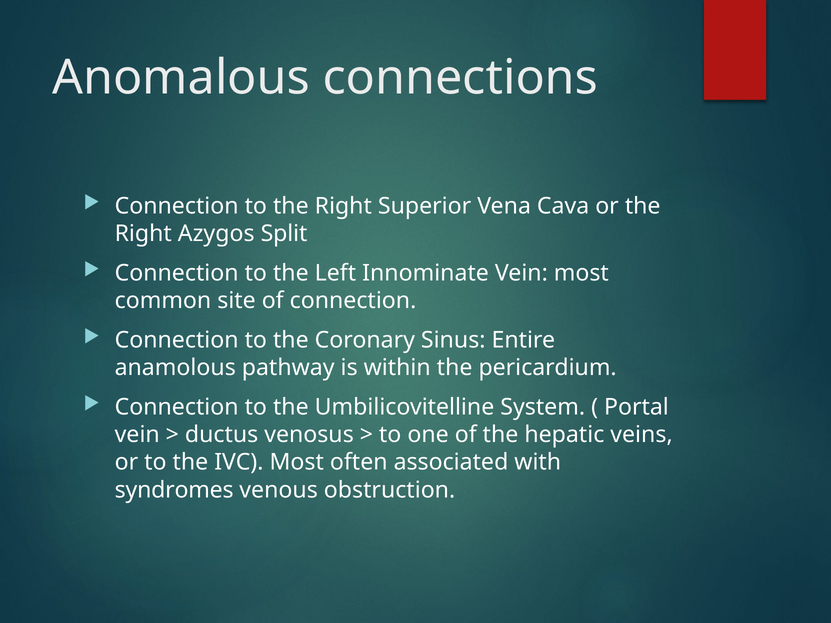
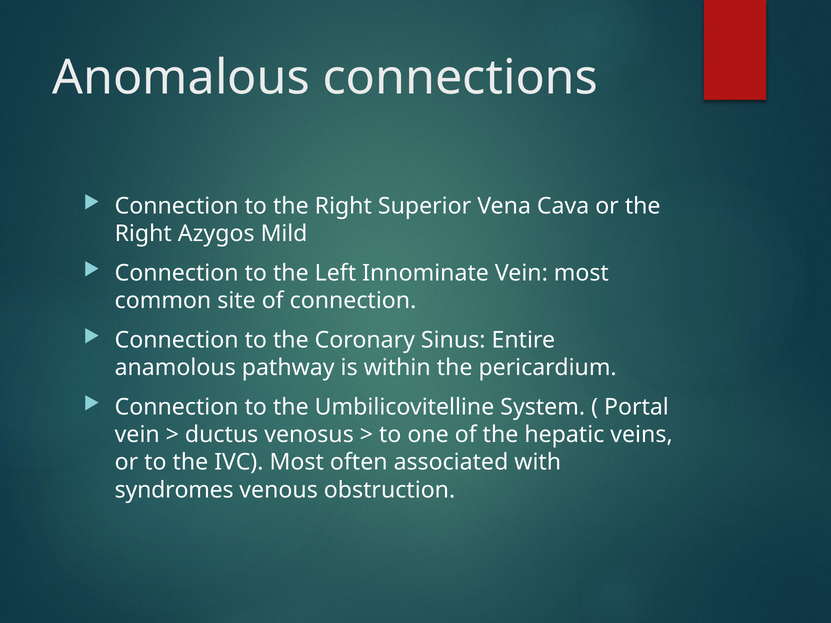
Split: Split -> Mild (284, 234)
